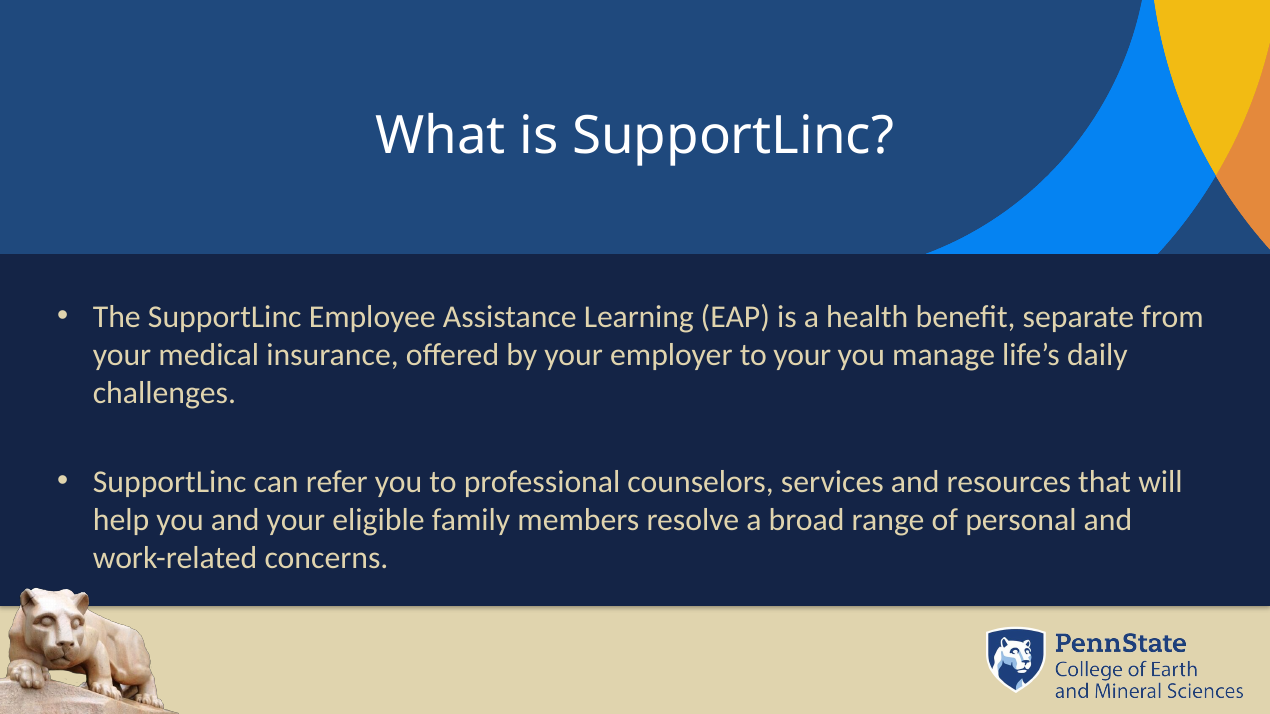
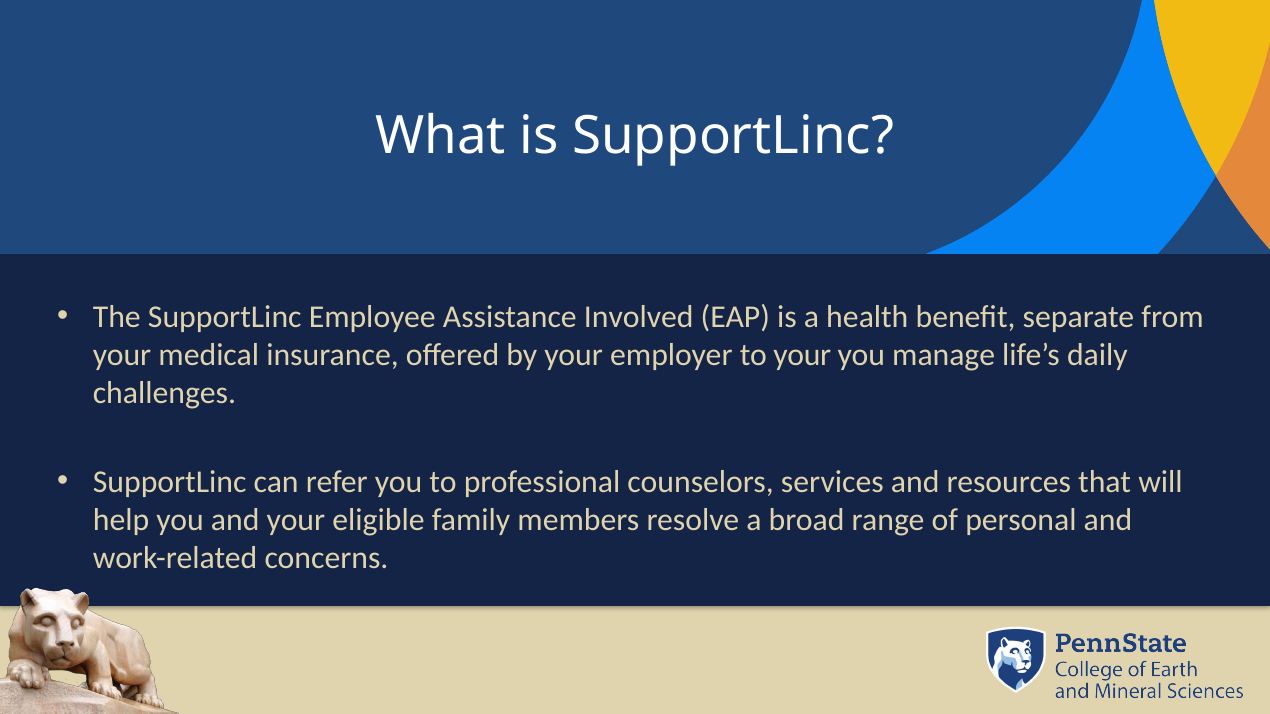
Learning: Learning -> Involved (639, 317)
